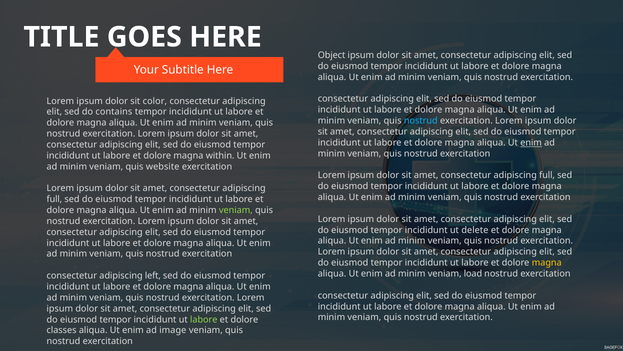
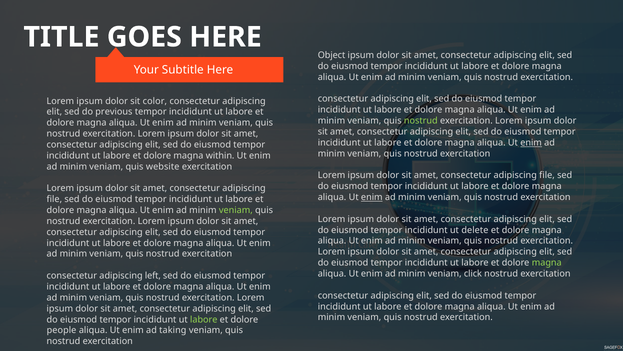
contains: contains -> previous (114, 112)
nostrud colour: light blue -> light green (421, 121)
full: full -> file (547, 175)
enim underline: none -> present (372, 197)
full: full -> file (54, 199)
magna colour: yellow -> light green (547, 262)
load: load -> click (473, 273)
classes: classes -> people (62, 330)
image: image -> taking (173, 330)
